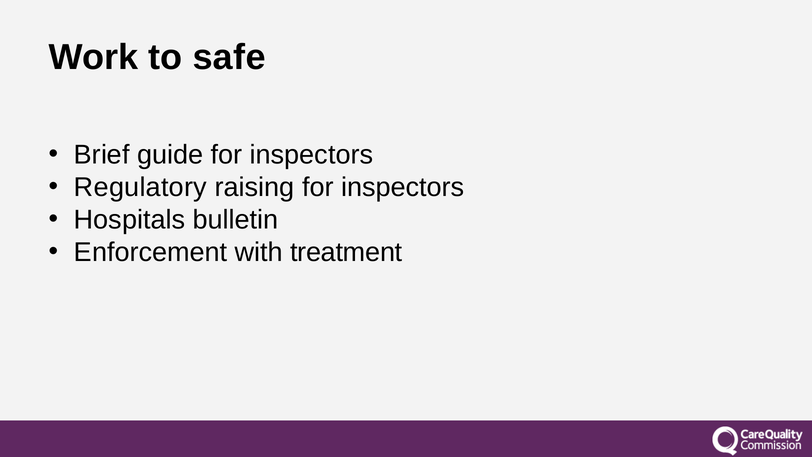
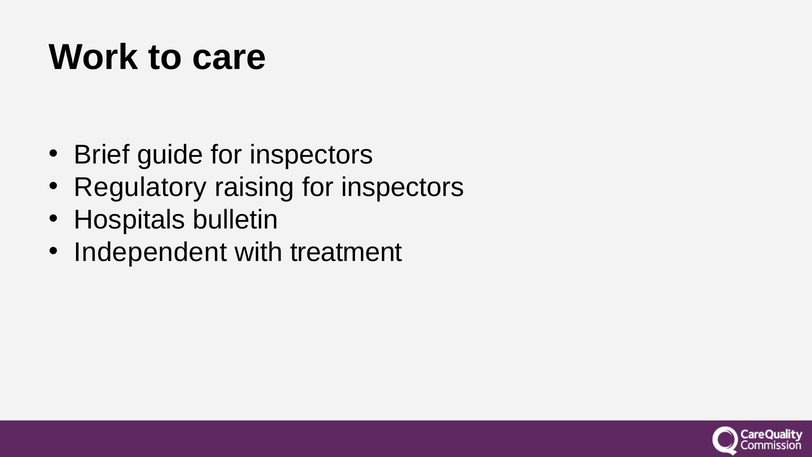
safe: safe -> care (229, 57)
Enforcement: Enforcement -> Independent (151, 252)
